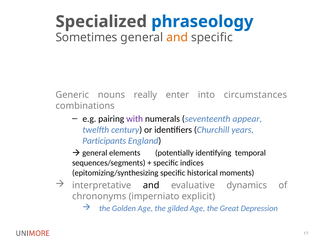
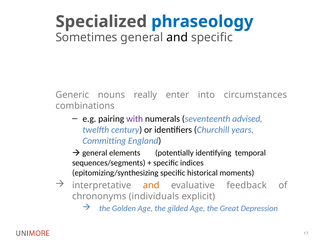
and colour: orange -> black (177, 37)
appear: appear -> advised (247, 119)
Participants: Participants -> Committing (104, 141)
and colour: black -> orange (151, 185)
dynamics: dynamics -> feedback (247, 185)
imperniato: imperniato -> individuals (154, 196)
